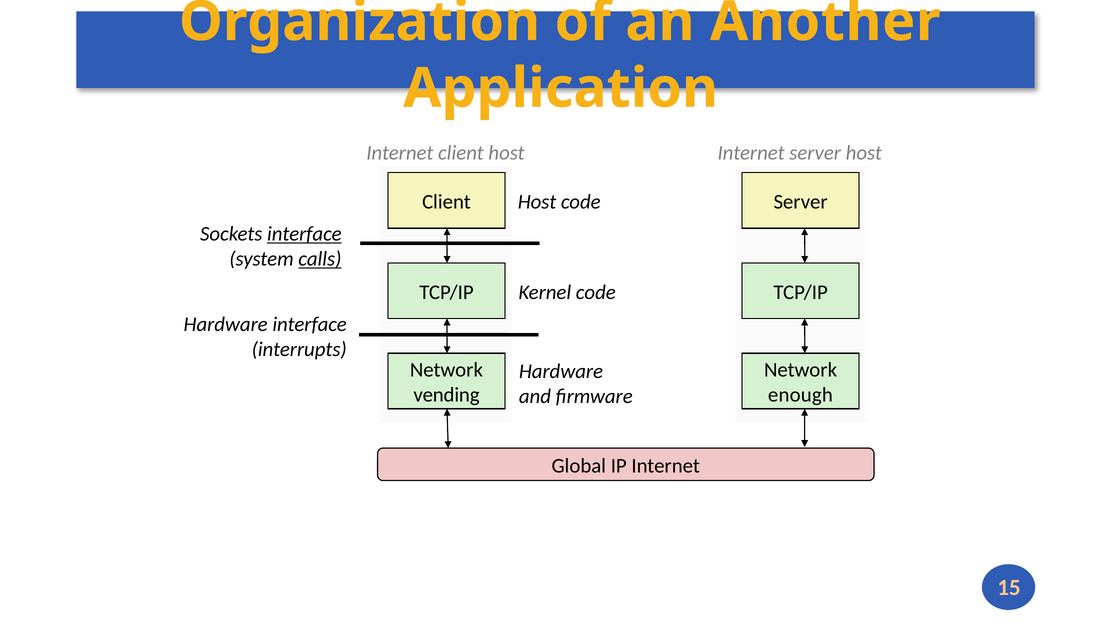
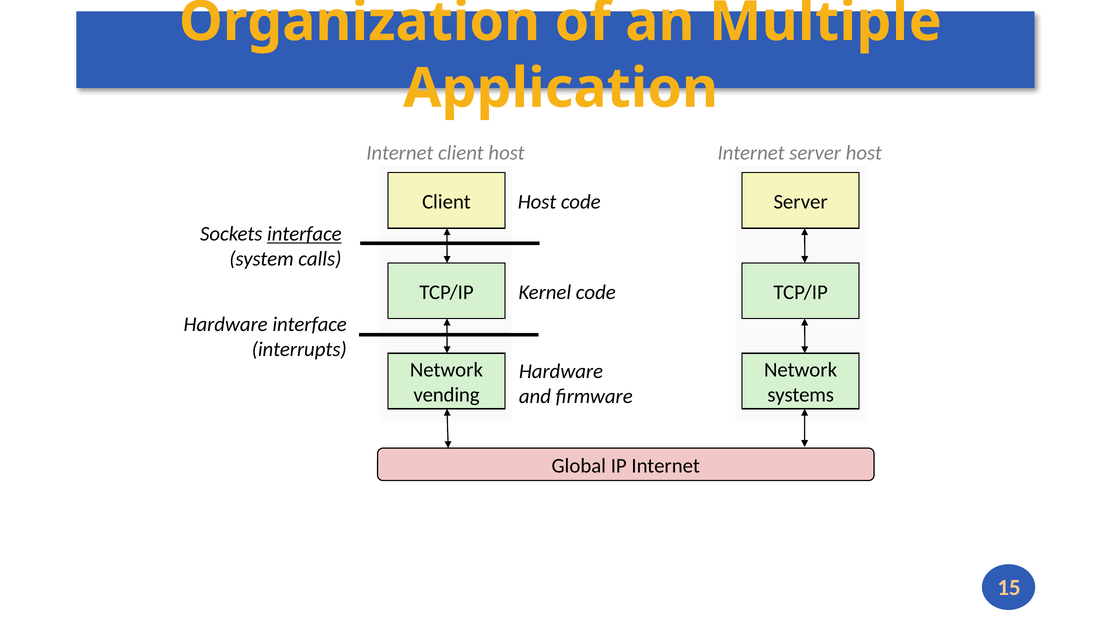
Another: Another -> Multiple (825, 22)
calls underline: present -> none (320, 259)
enough: enough -> systems (801, 395)
